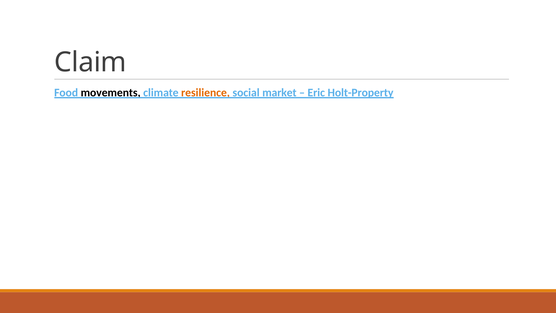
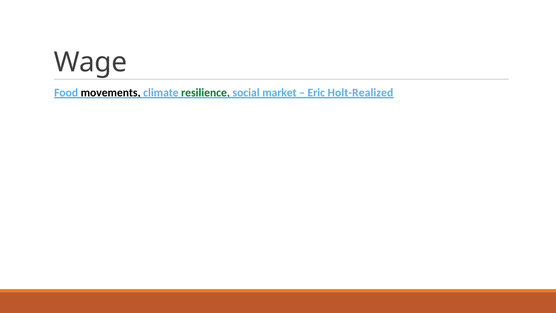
Claim: Claim -> Wage (90, 62)
resilience colour: orange -> green (205, 93)
Holt-Property: Holt-Property -> Holt-Realized (360, 93)
